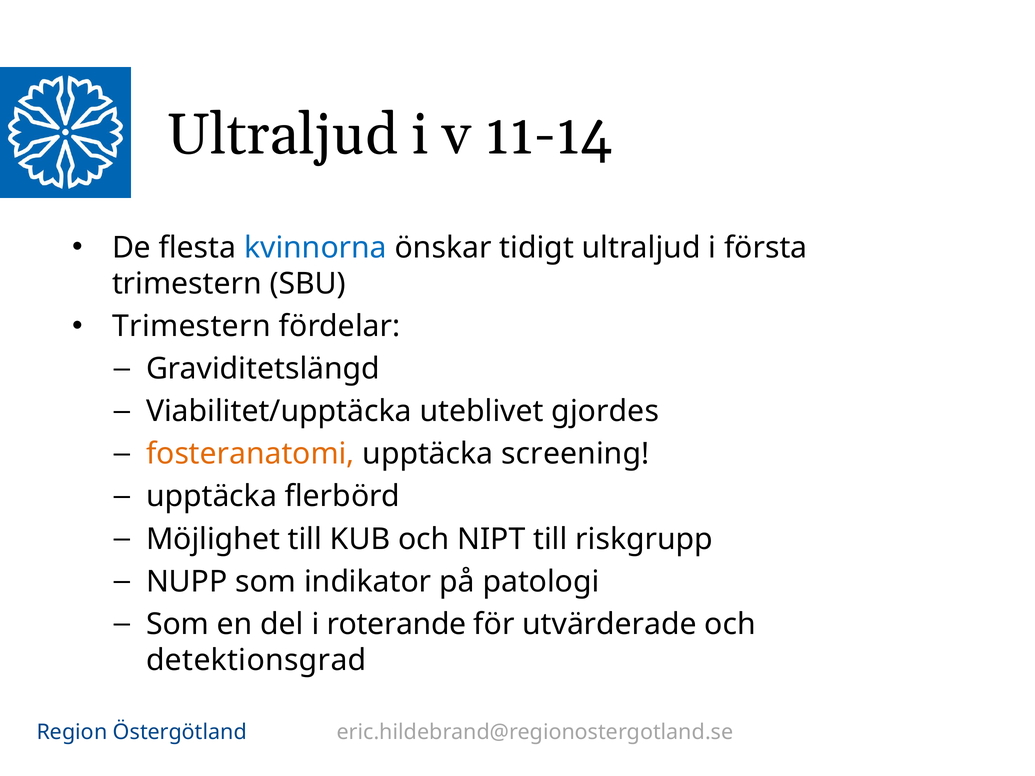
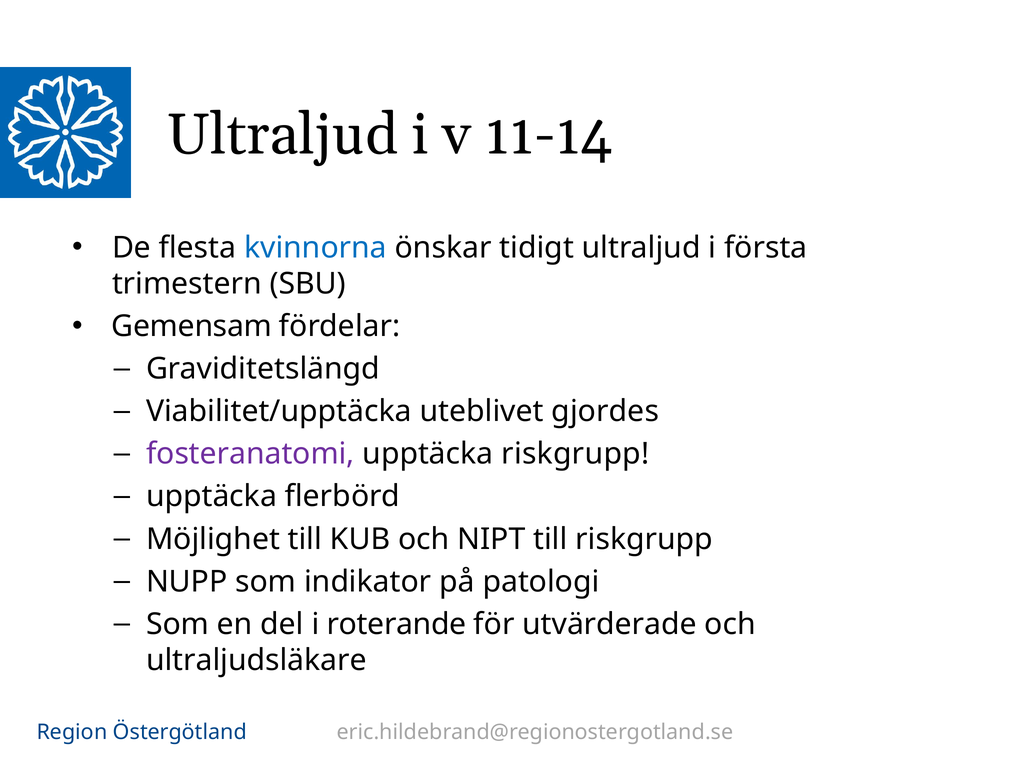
Trimestern: Trimestern -> Gemensam (192, 327)
fosteranatomi colour: orange -> purple (250, 454)
upptäcka screening: screening -> riskgrupp (575, 454)
detektionsgrad: detektionsgrad -> ultraljudsläkare (256, 661)
